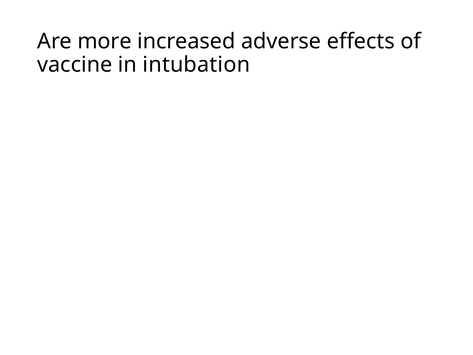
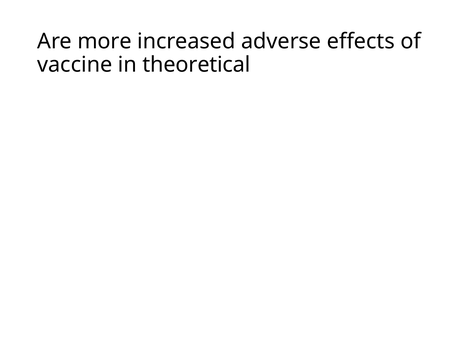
intubation: intubation -> theoretical (197, 65)
